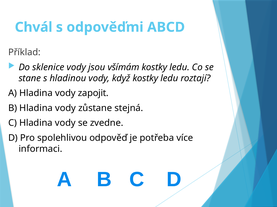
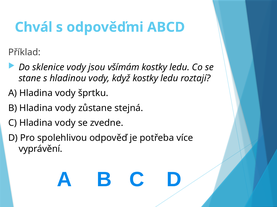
zapojit: zapojit -> šprtku (93, 93)
informaci: informaci -> vyprávění (41, 149)
